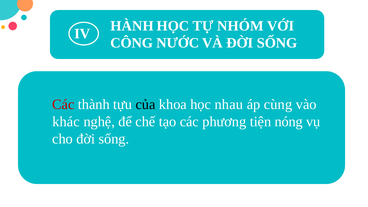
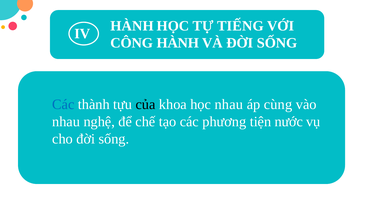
NHÓM: NHÓM -> TIẾNG (240, 26)
CÔNG NƯỚC: NƯỚC -> HÀNH (178, 43)
Các colour: red -> blue (63, 104)
khác: khác -> nhau (66, 122)
nóng: nóng -> nước (289, 122)
